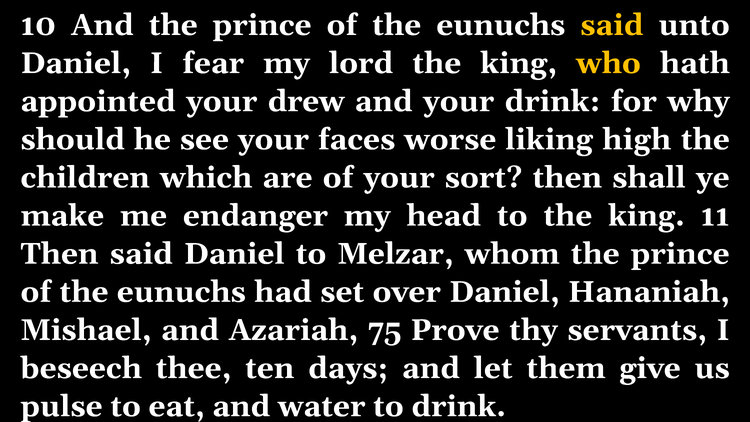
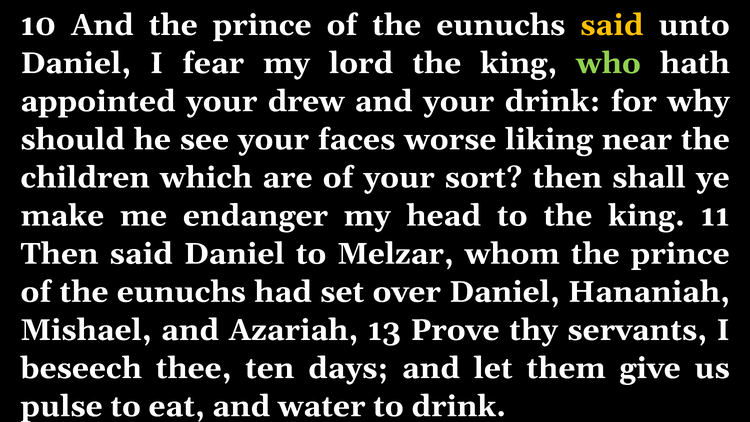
who colour: yellow -> light green (608, 63)
high: high -> near (637, 139)
75: 75 -> 13 (384, 330)
